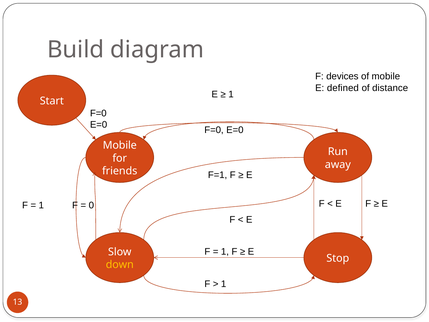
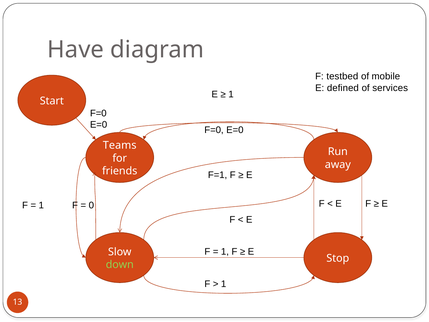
Build: Build -> Have (76, 50)
devices: devices -> testbed (342, 76)
distance: distance -> services (390, 88)
Mobile: Mobile -> Teams (120, 145)
down colour: yellow -> light green (120, 265)
